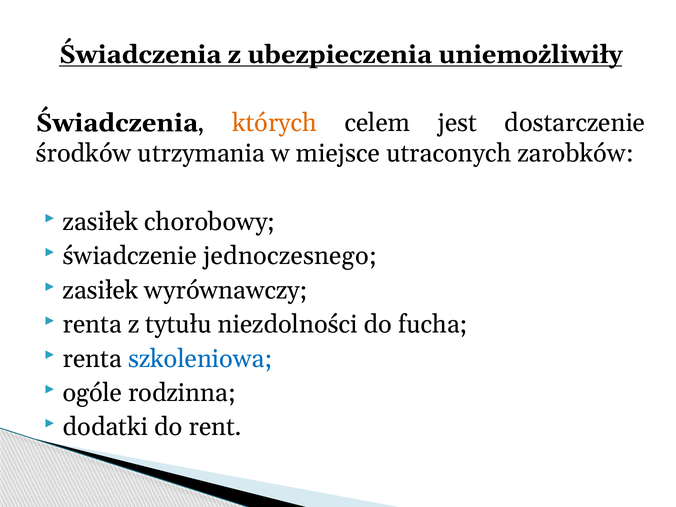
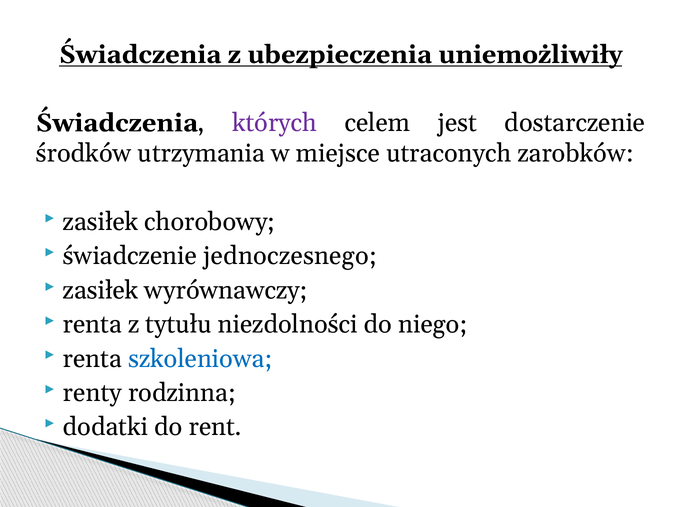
których colour: orange -> purple (275, 123)
fucha: fucha -> niego (433, 324)
ogóle: ogóle -> renty (92, 393)
